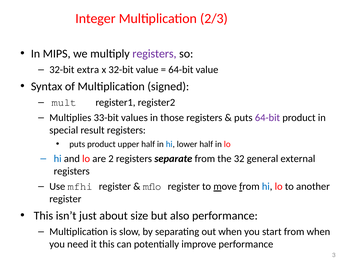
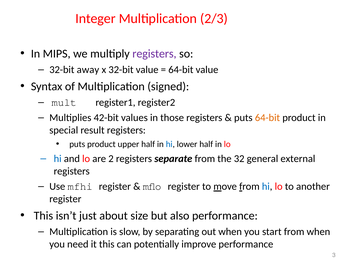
extra: extra -> away (88, 70)
33-bit: 33-bit -> 42-bit (106, 118)
64-bit colour: purple -> orange (267, 118)
